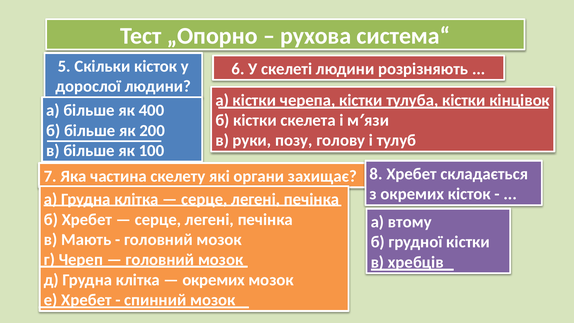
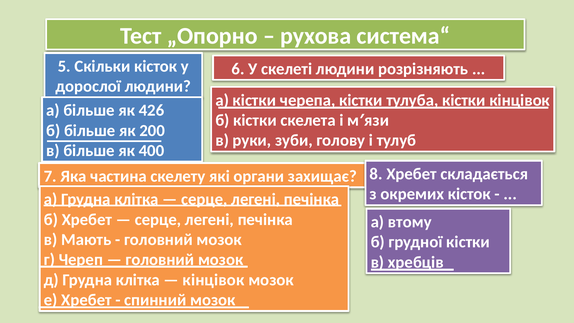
400: 400 -> 426 (151, 110)
позу: позу -> зуби (294, 141)
100: 100 -> 400 (152, 151)
окремих: окремих -> кінцівок (214, 280)
